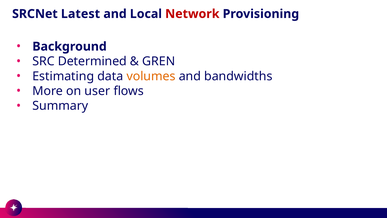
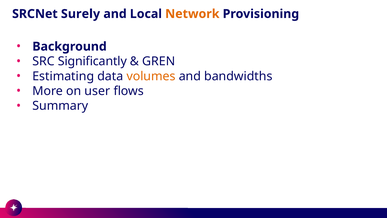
Latest: Latest -> Surely (80, 14)
Network colour: red -> orange (192, 14)
Determined: Determined -> Significantly (92, 61)
